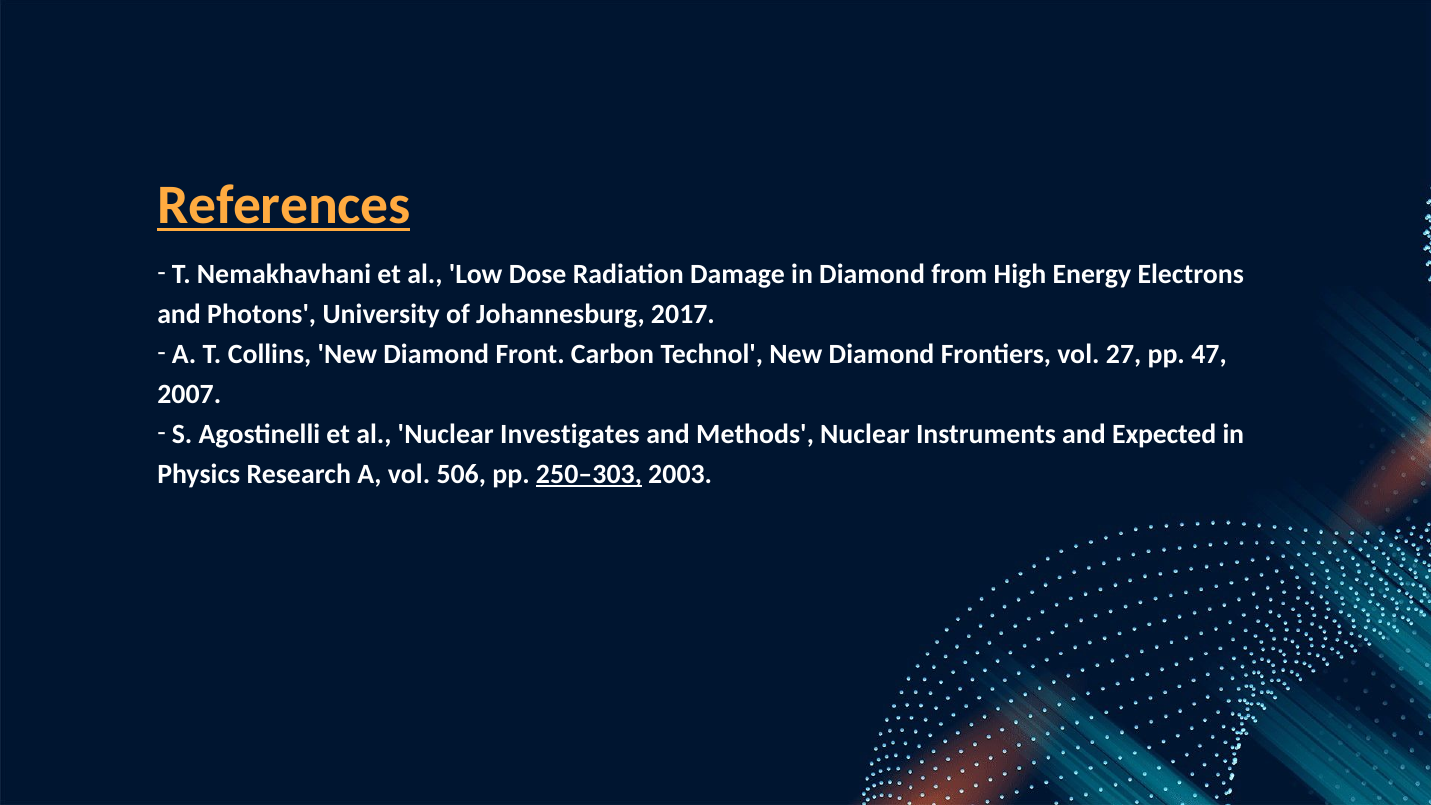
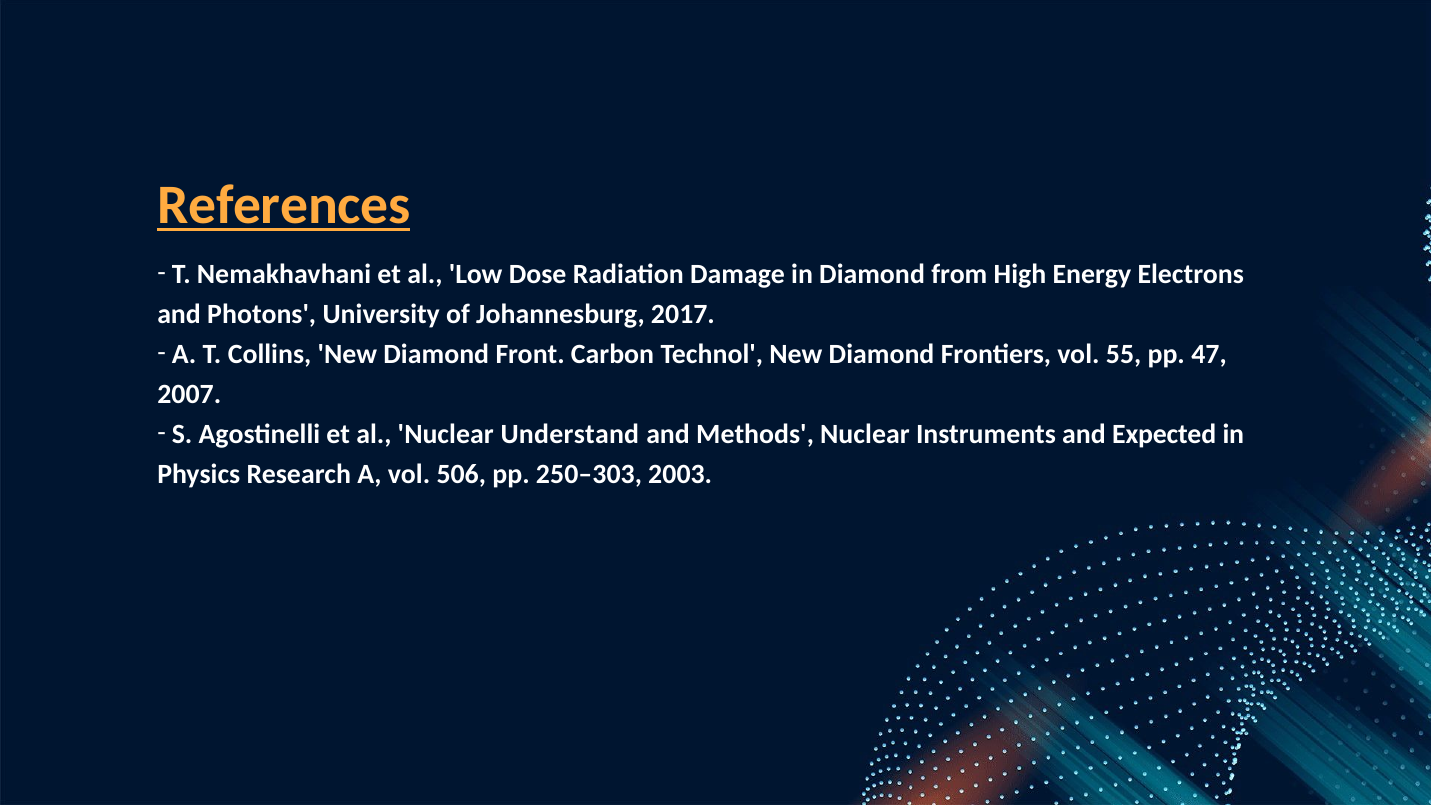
27: 27 -> 55 (1124, 354)
Investigates: Investigates -> Understand (570, 434)
250–303 underline: present -> none (589, 474)
